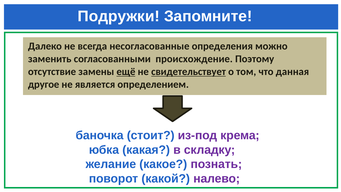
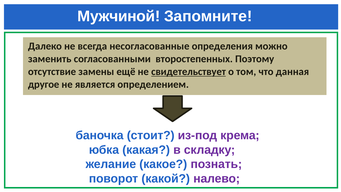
Подружки: Подружки -> Мужчиной (119, 16)
происхождение: происхождение -> второстепенных (194, 59)
ещё underline: present -> none (126, 72)
